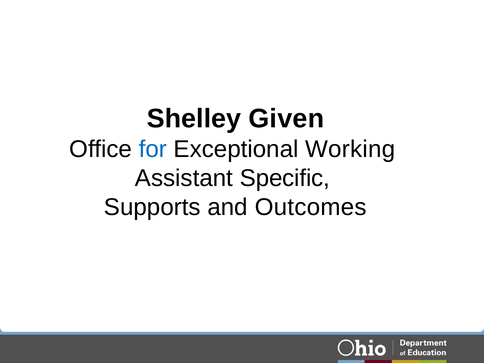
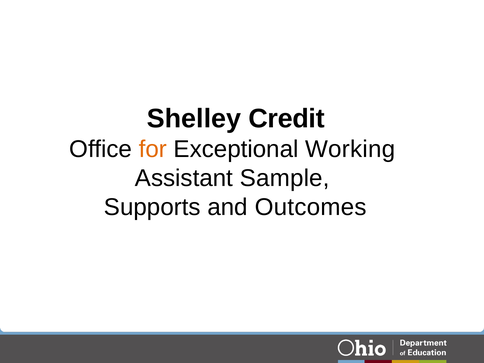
Given: Given -> Credit (287, 119)
for colour: blue -> orange (153, 149)
Specific: Specific -> Sample (285, 178)
